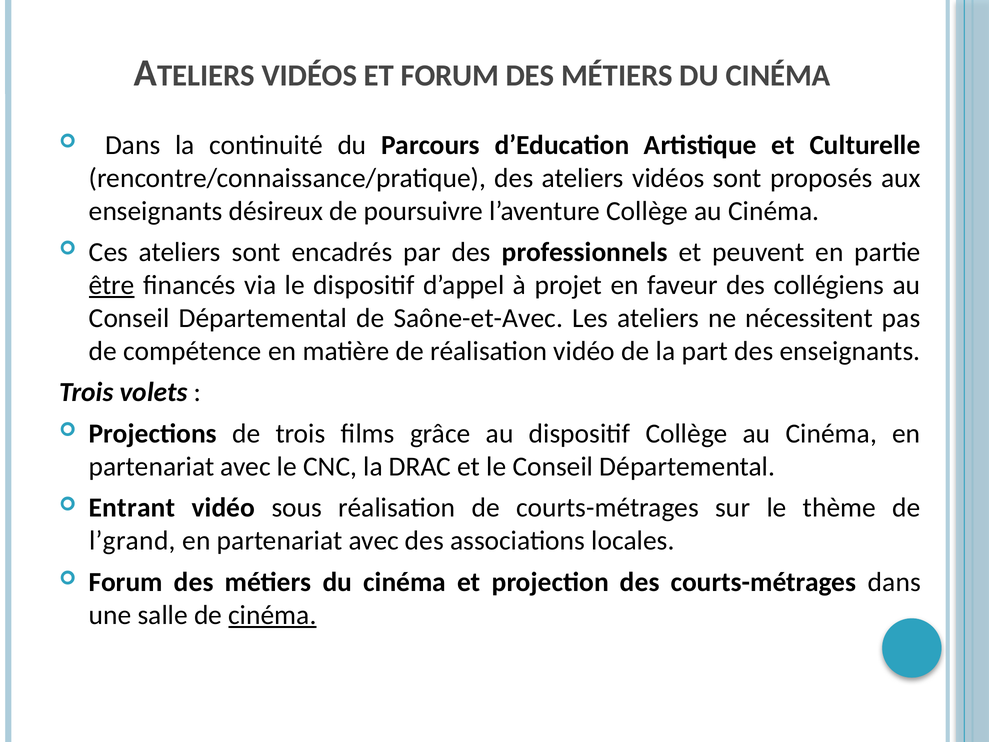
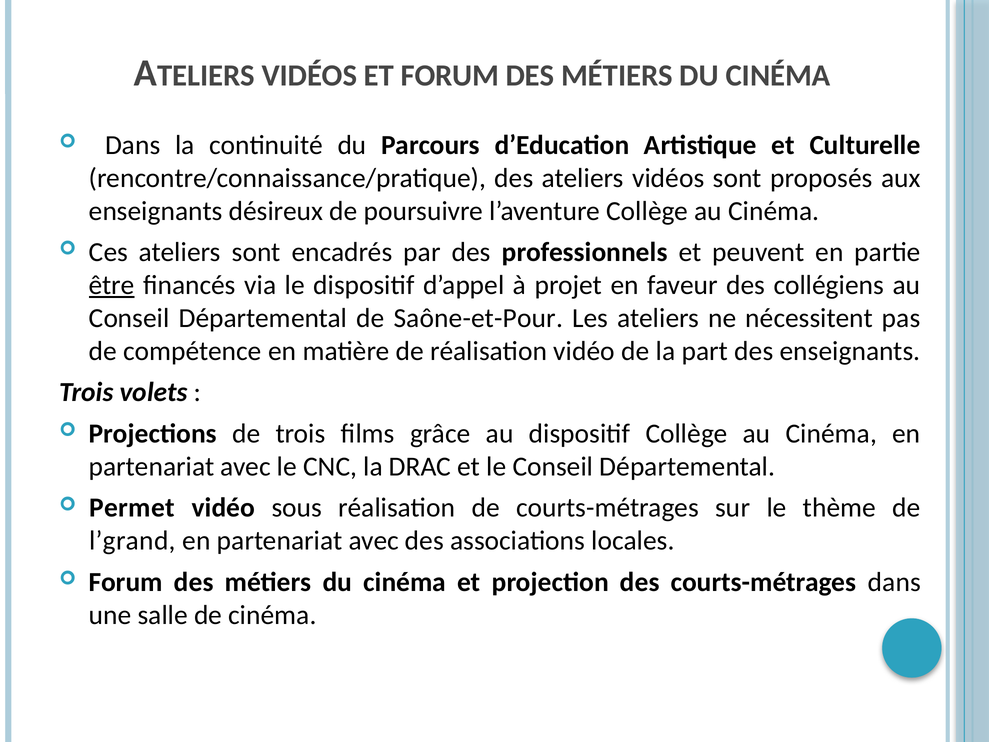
Saône-et-Avec: Saône-et-Avec -> Saône-et-Pour (478, 318)
Entrant: Entrant -> Permet (132, 508)
cinéma underline: present -> none (272, 615)
